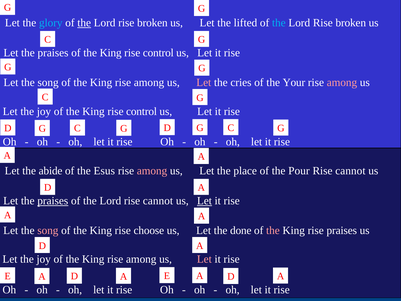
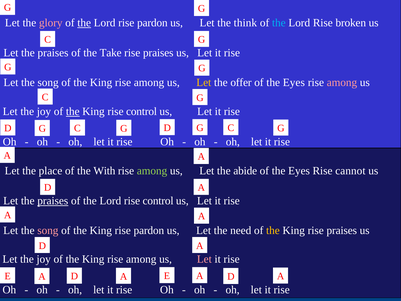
glory colour: light blue -> pink (51, 23)
broken: broken -> pardon (152, 23)
lifted: lifted -> think (245, 23)
praises of the King: King -> Take (111, 53)
control: control -> praises (158, 53)
Let colour: pink -> yellow (204, 82)
cries: cries -> offer (241, 82)
Your: Your -> Eyes (294, 82)
the underline: none -> present (73, 111)
abide: abide -> place (51, 171)
Esus: Esus -> With (104, 171)
among colour: pink -> light green (152, 171)
place: place -> abide (245, 171)
Pour: Pour -> Eyes (299, 171)
Lord rise cannot: cannot -> control (158, 201)
Let underline: present -> none (204, 201)
King rise choose: choose -> pardon (149, 230)
done: done -> need (241, 230)
the colour: pink -> yellow (273, 230)
